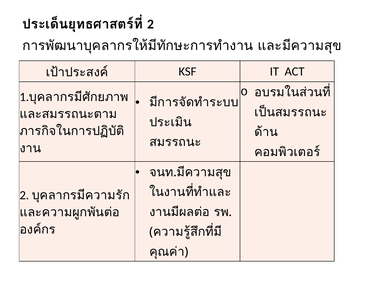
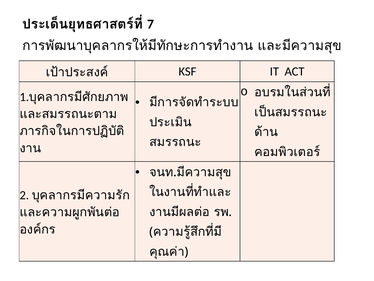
2: 2 -> 7 (151, 24)
